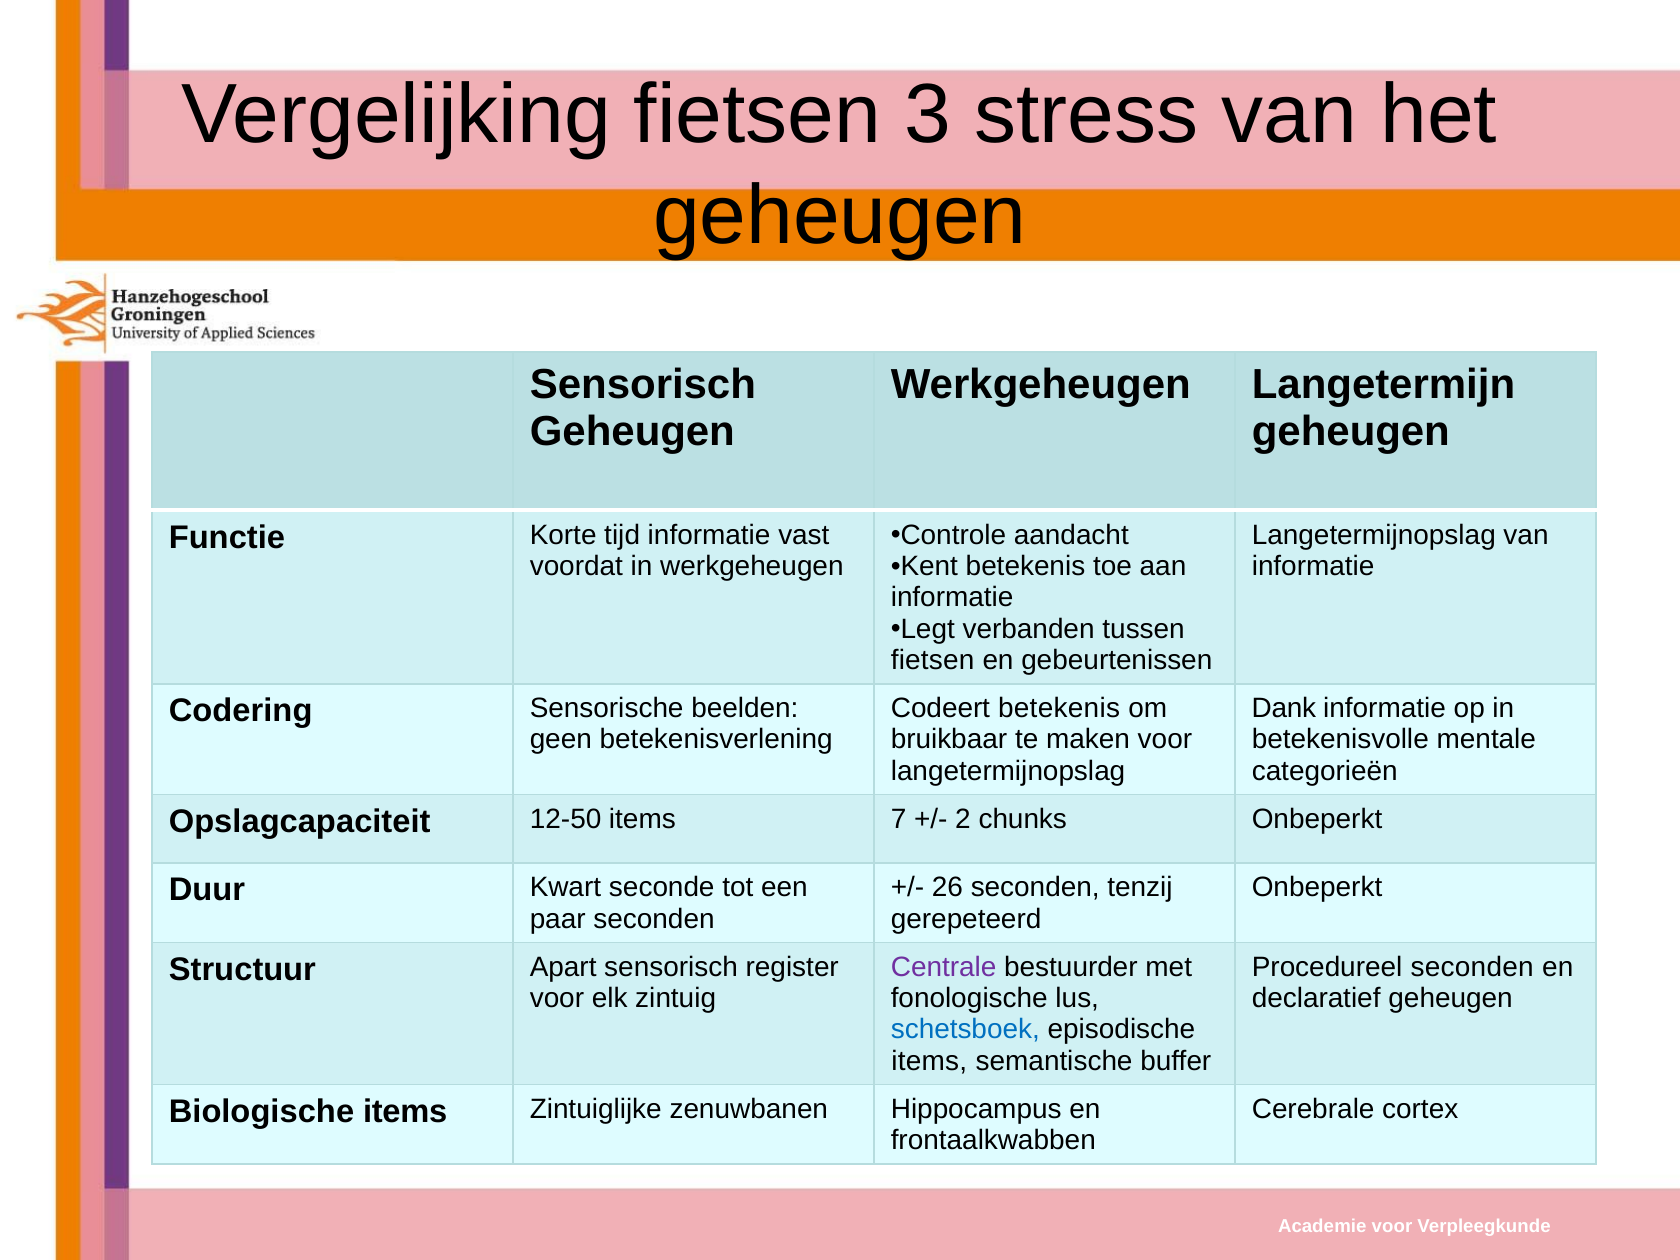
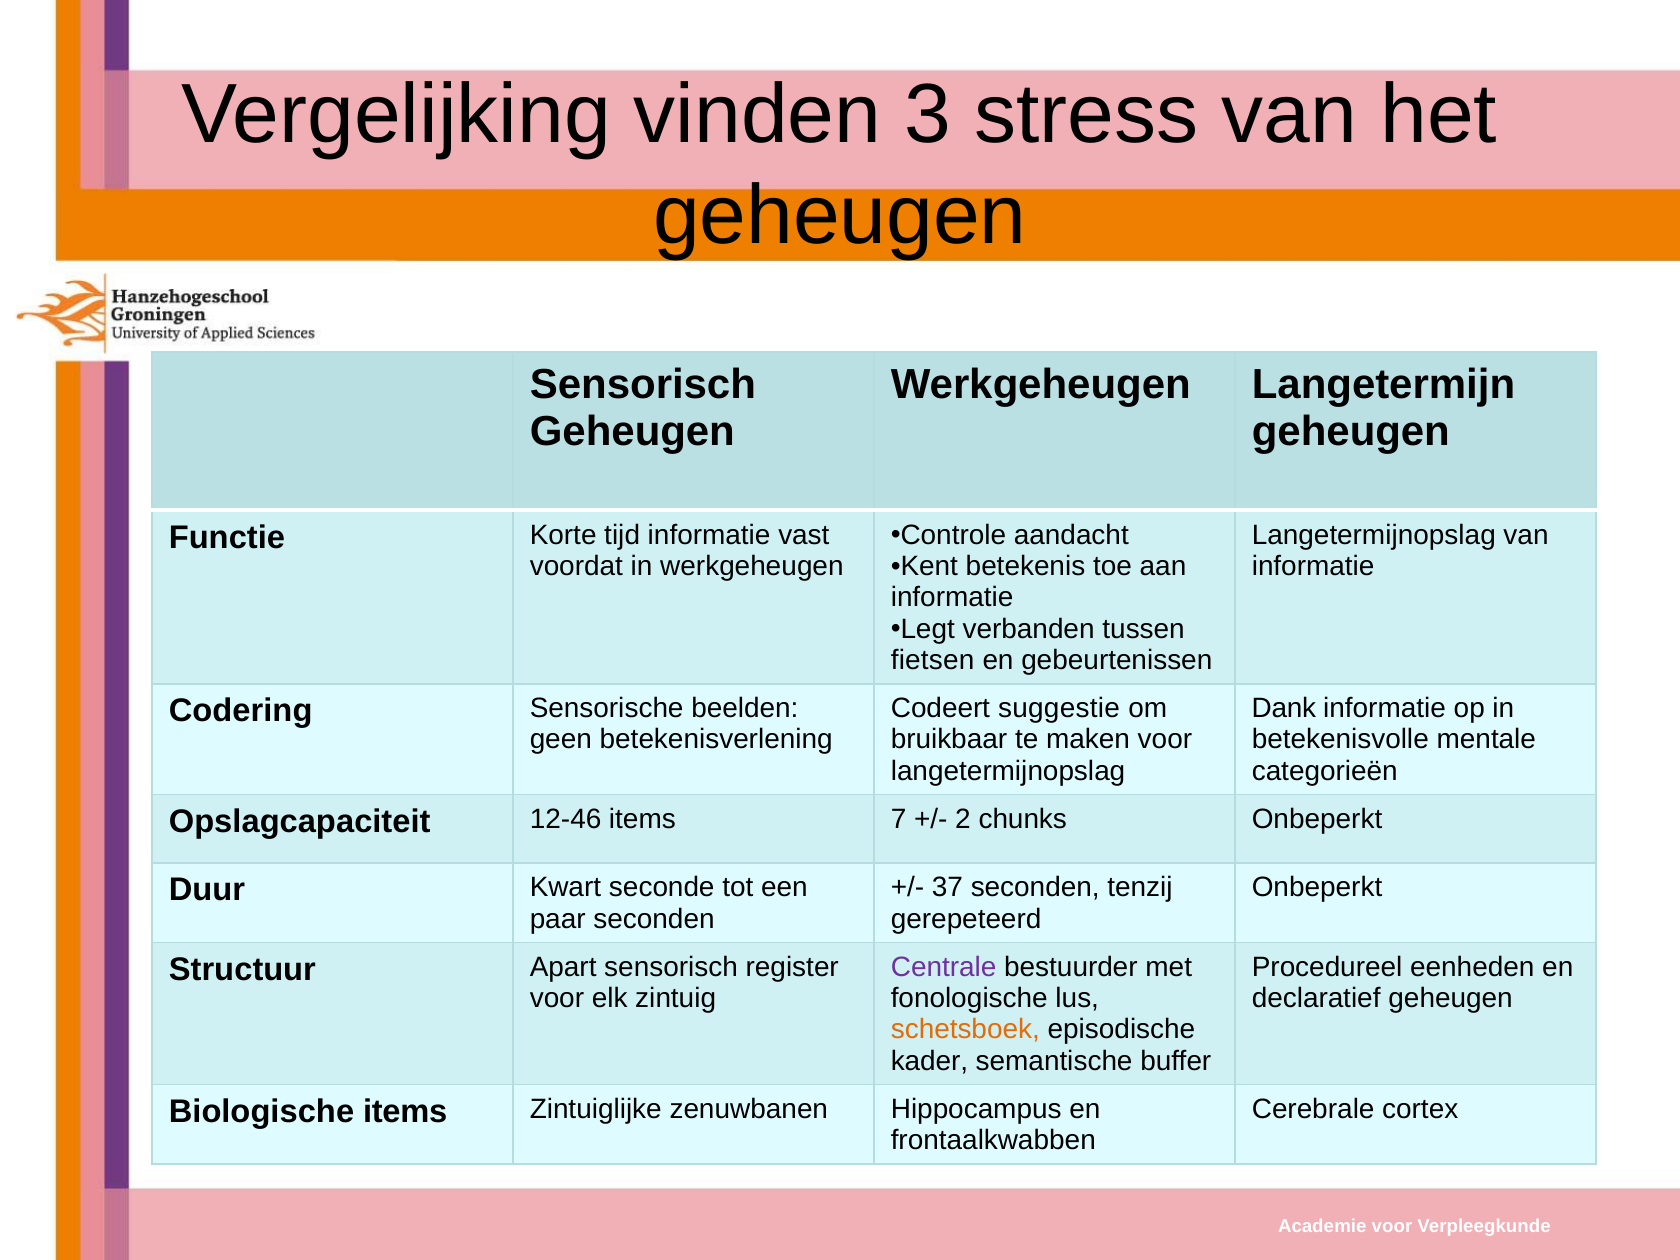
Vergelijking fietsen: fietsen -> vinden (758, 115)
Codeert betekenis: betekenis -> suggestie (1059, 708)
12-50: 12-50 -> 12-46 (566, 819)
26: 26 -> 37 (947, 887)
Procedureel seconden: seconden -> eenheden (1472, 967)
schetsboek colour: blue -> orange (965, 1030)
items: items -> kader (929, 1061)
